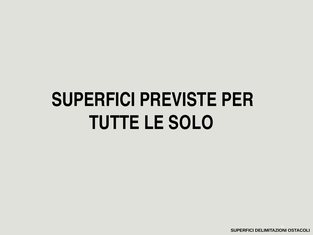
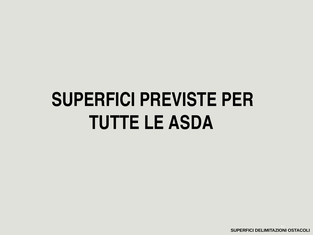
SOLO: SOLO -> ASDA (191, 123)
